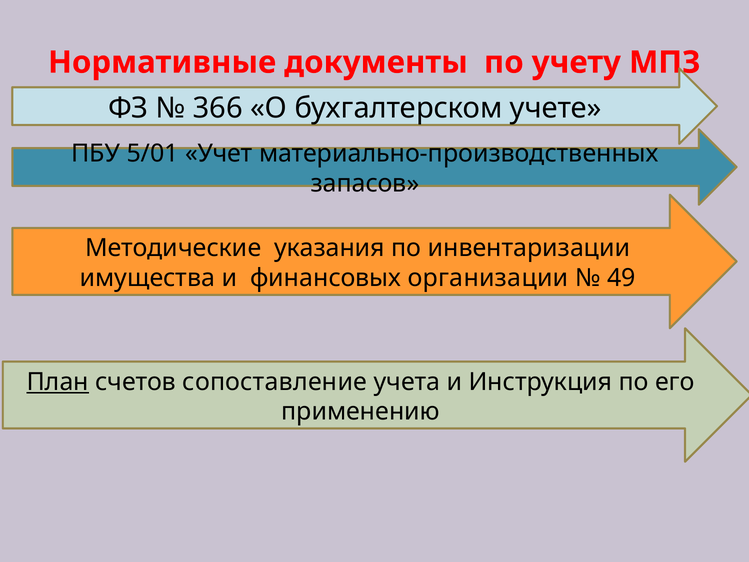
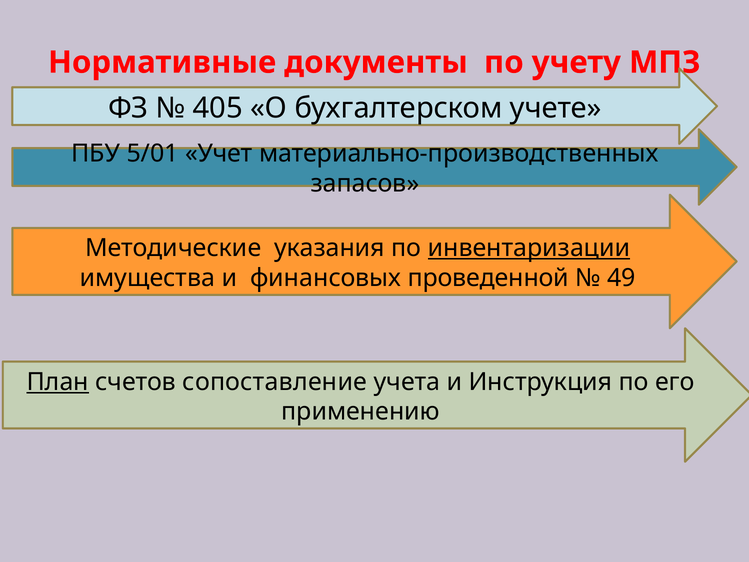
366: 366 -> 405 (218, 108)
инвентаризации underline: none -> present (529, 248)
организации: организации -> проведенной (488, 278)
